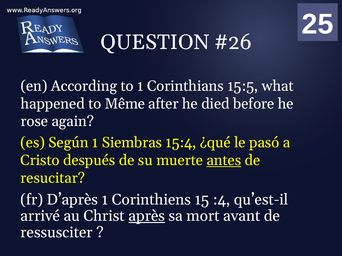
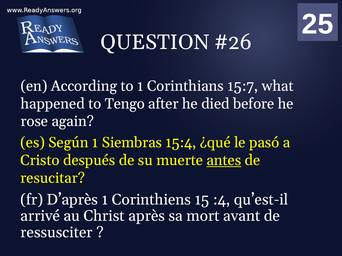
15:5: 15:5 -> 15:7 (243, 86)
Même: Même -> Tengo (125, 104)
après underline: present -> none (147, 216)
